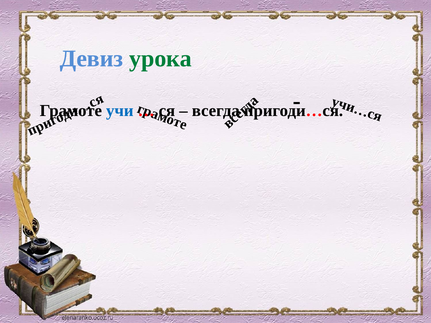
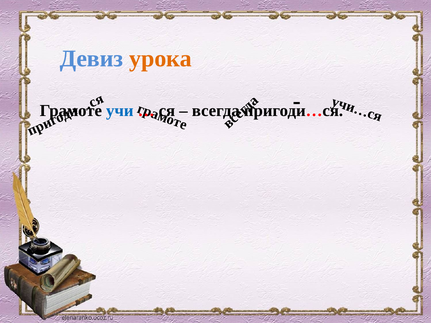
урока colour: green -> orange (161, 58)
